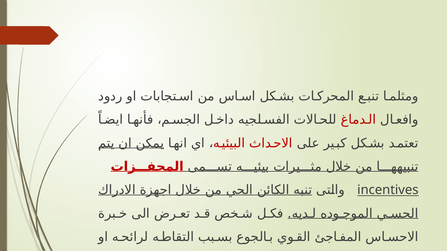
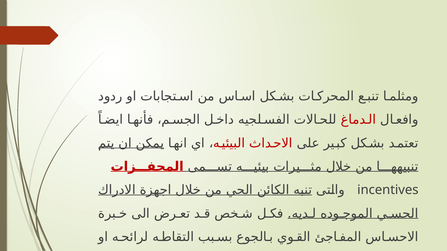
incentives underline: present -> none (388, 190)
